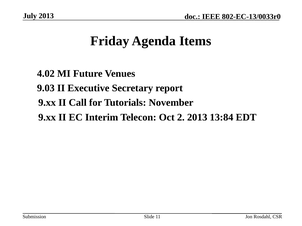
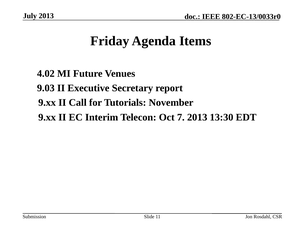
2: 2 -> 7 (181, 118)
13:84: 13:84 -> 13:30 (222, 118)
